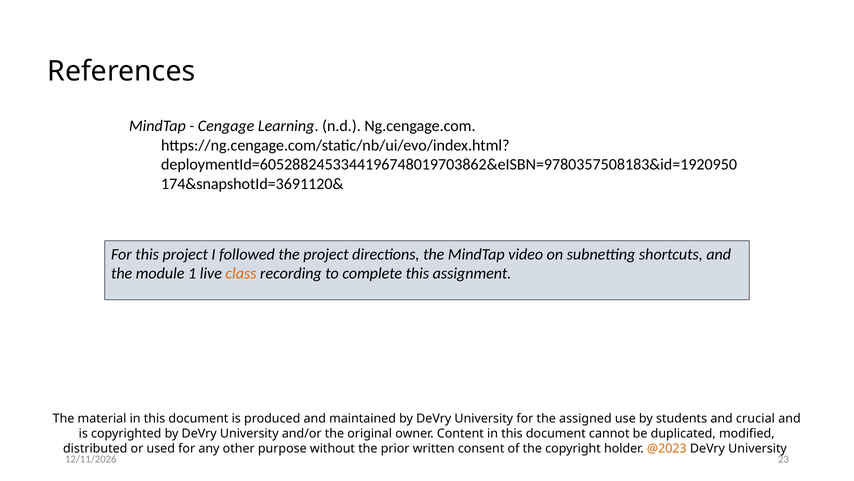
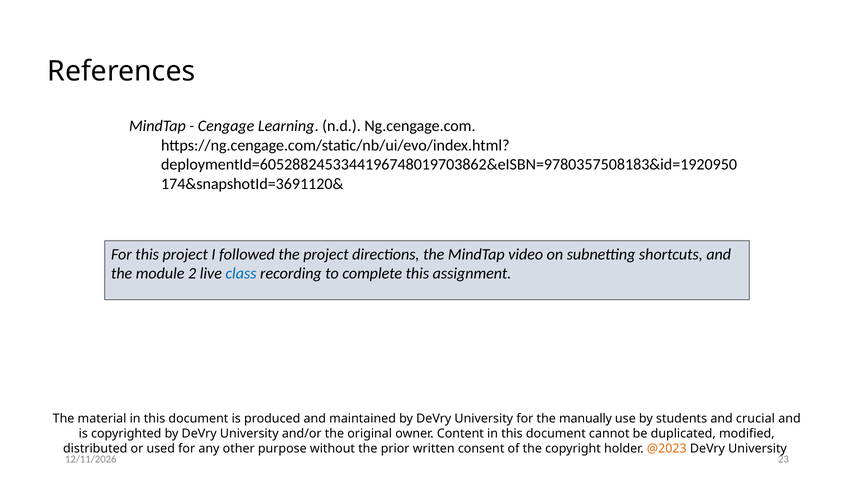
1: 1 -> 2 (192, 273)
class colour: orange -> blue (241, 273)
assigned: assigned -> manually (586, 418)
